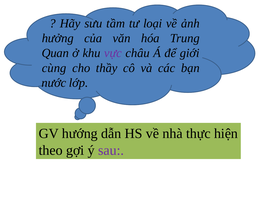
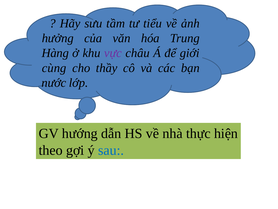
loại: loại -> tiểu (153, 23)
Quan: Quan -> Hàng (55, 53)
sau colour: purple -> blue (111, 150)
